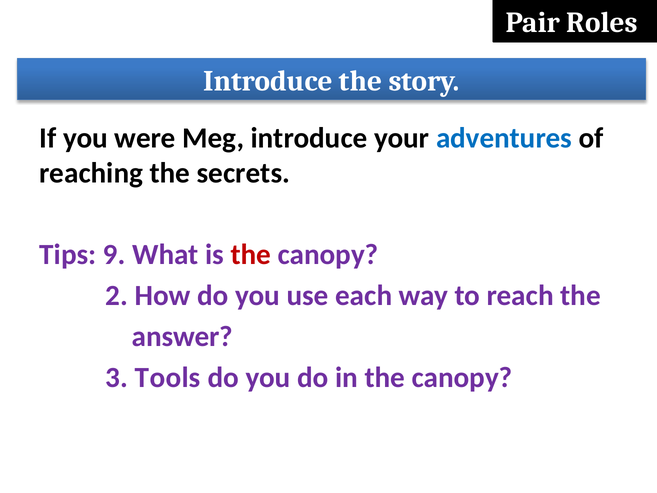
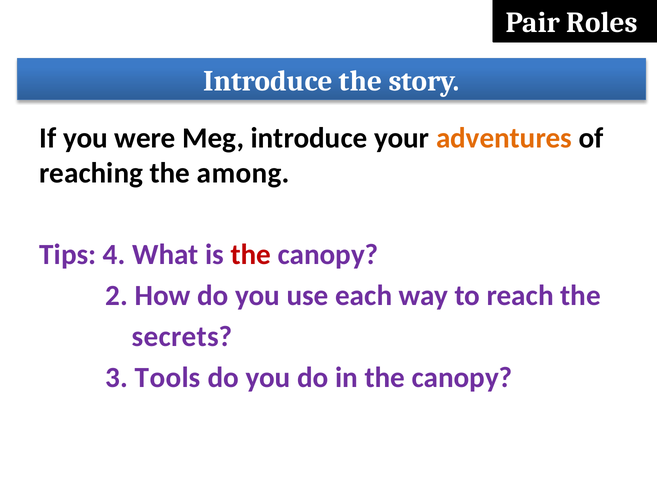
adventures colour: blue -> orange (504, 138)
secrets: secrets -> among (243, 173)
9: 9 -> 4 (114, 255)
answer: answer -> secrets (182, 336)
